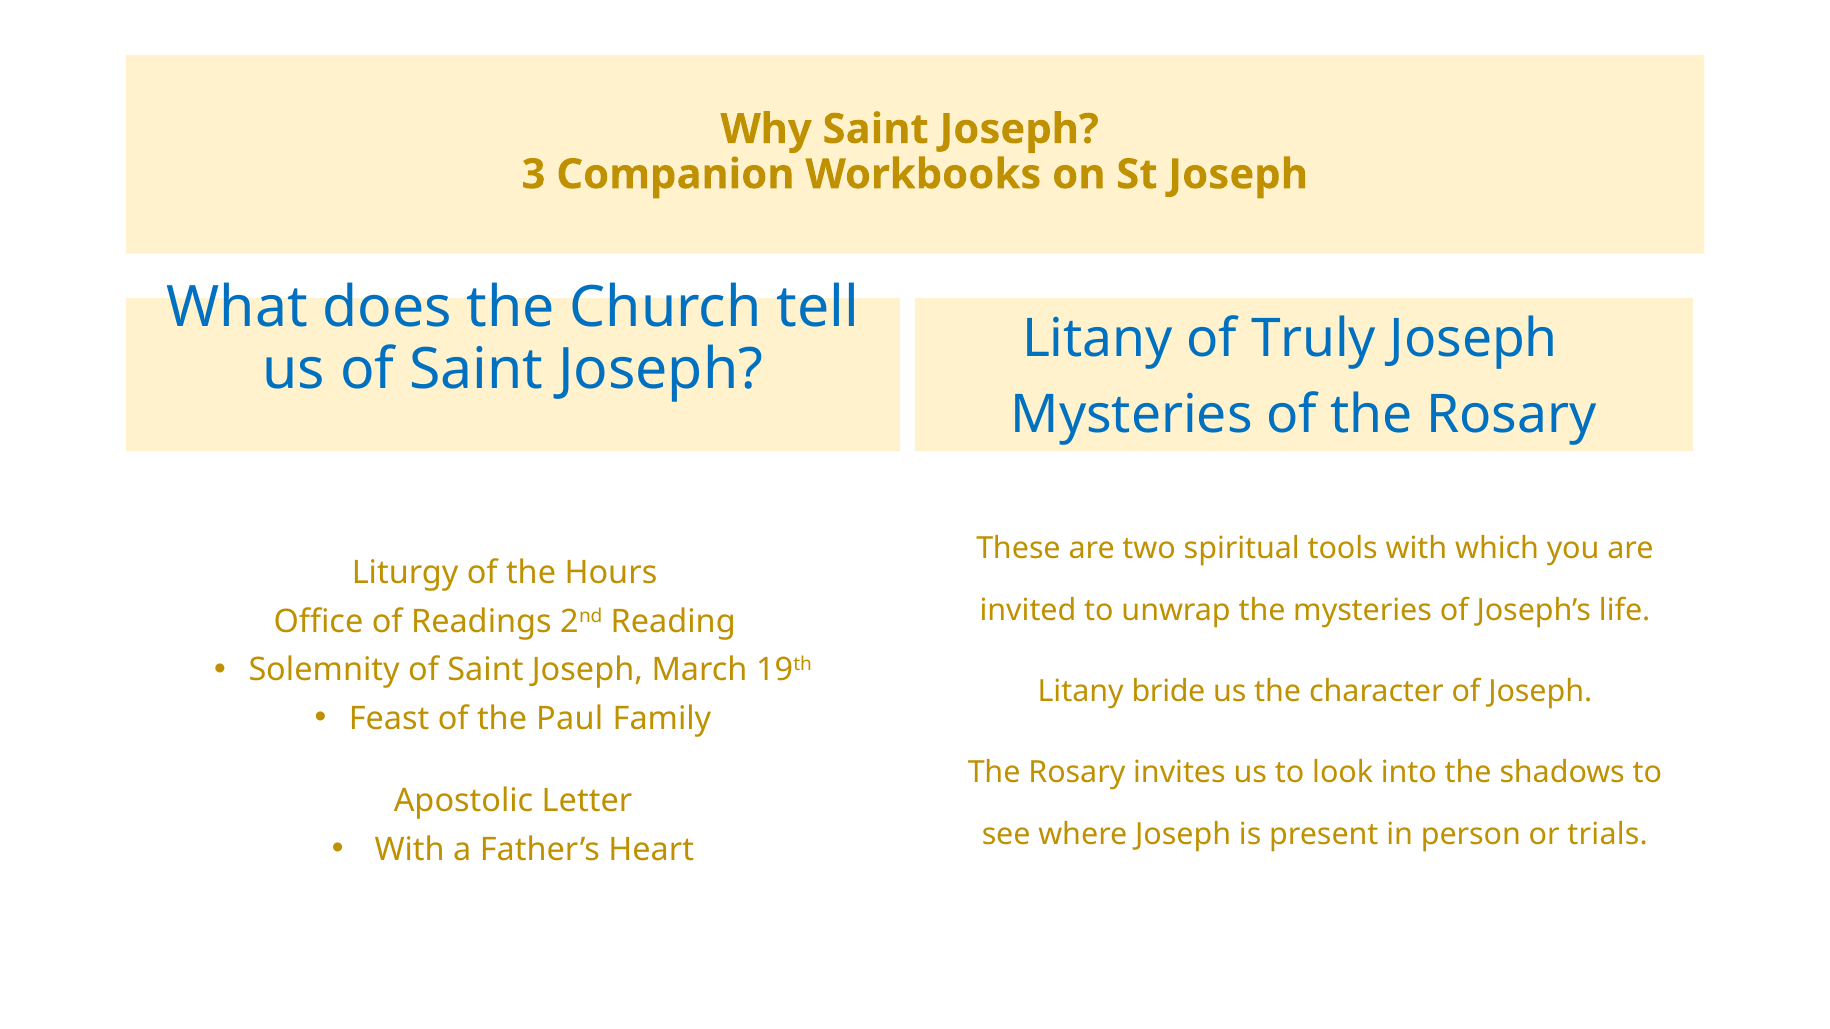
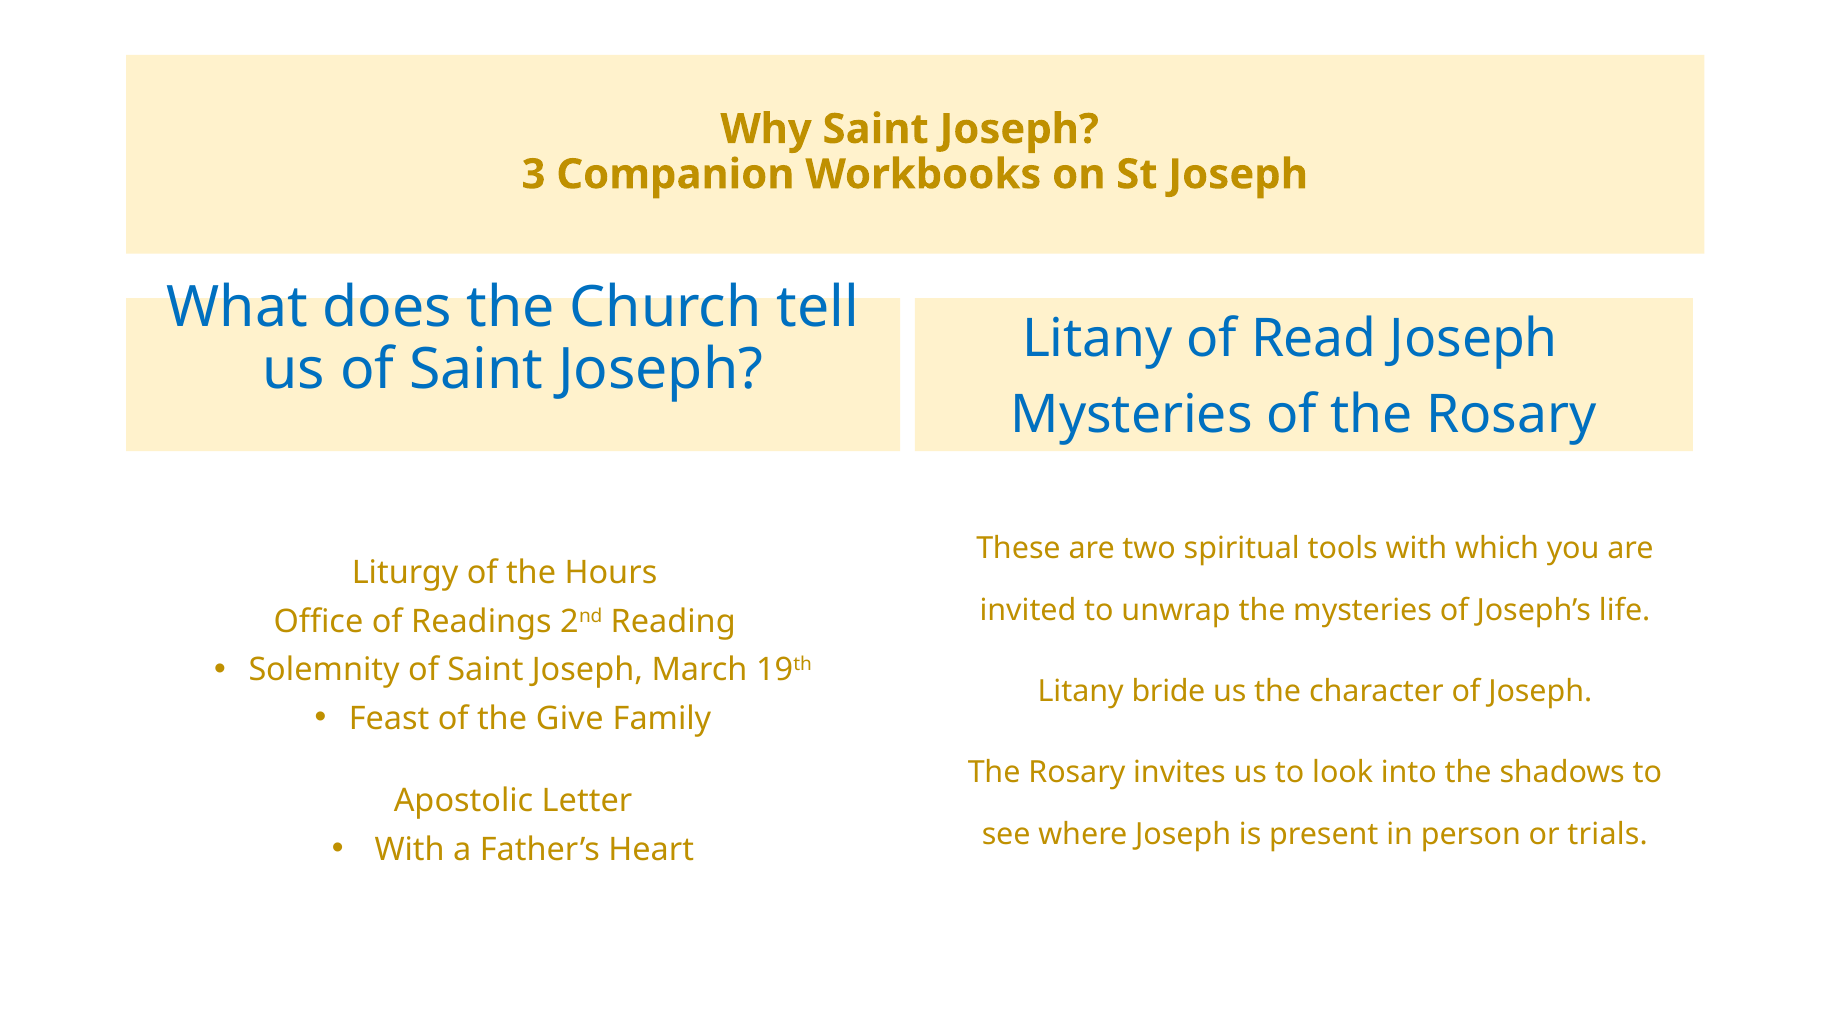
Truly: Truly -> Read (1314, 339)
Paul: Paul -> Give (570, 719)
